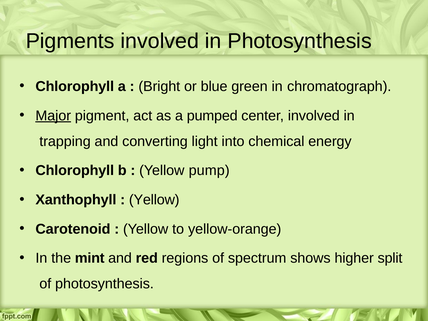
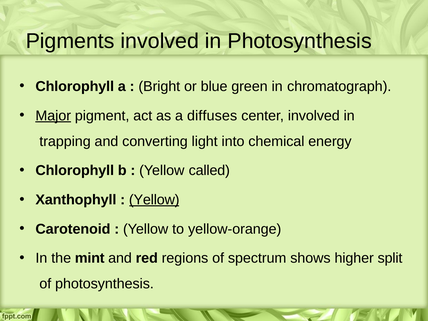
pumped: pumped -> diffuses (212, 116)
pump: pump -> called (209, 171)
Yellow underline: none -> present (154, 200)
